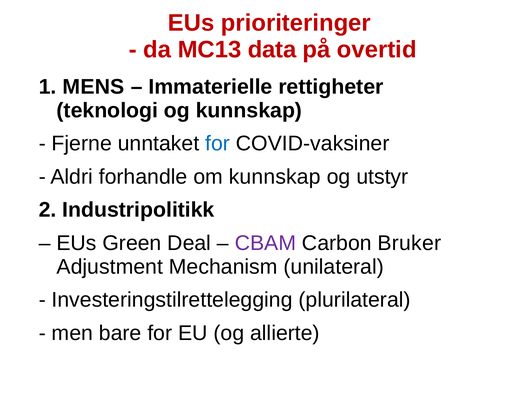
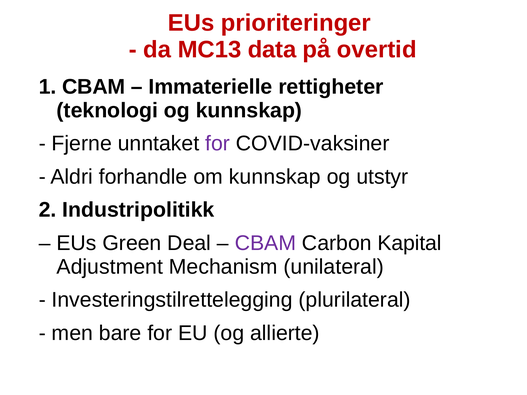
1 MENS: MENS -> CBAM (94, 87)
for colour: blue -> purple (218, 144)
Bruker: Bruker -> Kapital (410, 243)
